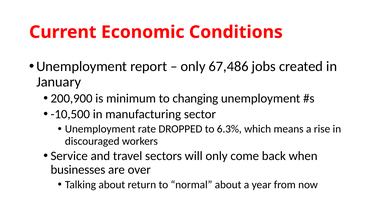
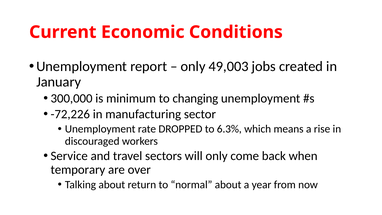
67,486: 67,486 -> 49,003 (229, 66)
200,900: 200,900 -> 300,000 (72, 98)
-10,500: -10,500 -> -72,226 (70, 114)
businesses: businesses -> temporary (78, 170)
